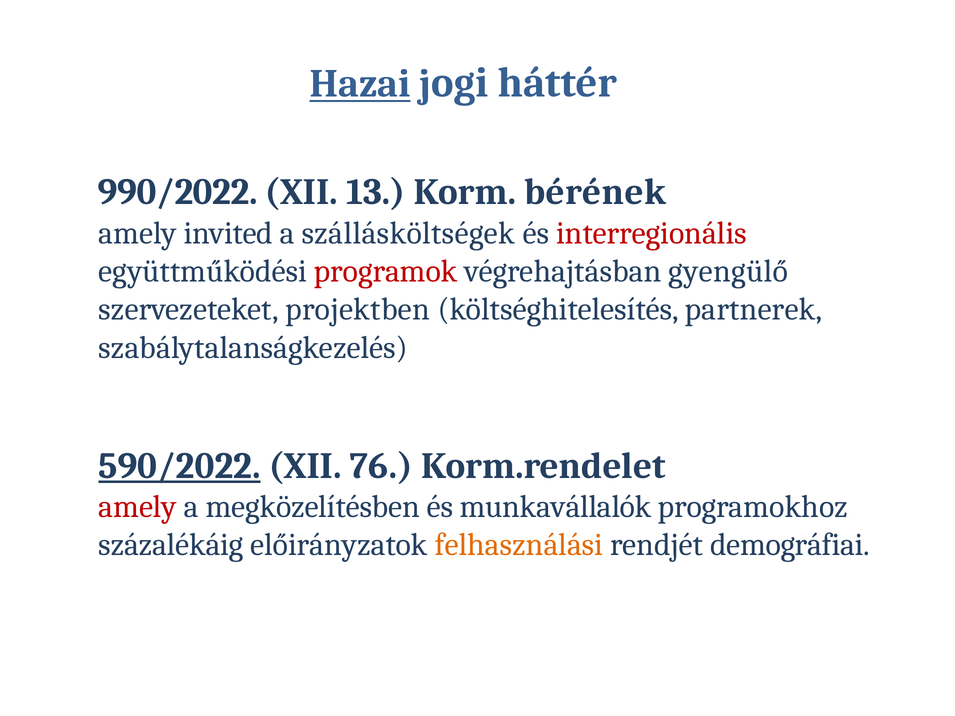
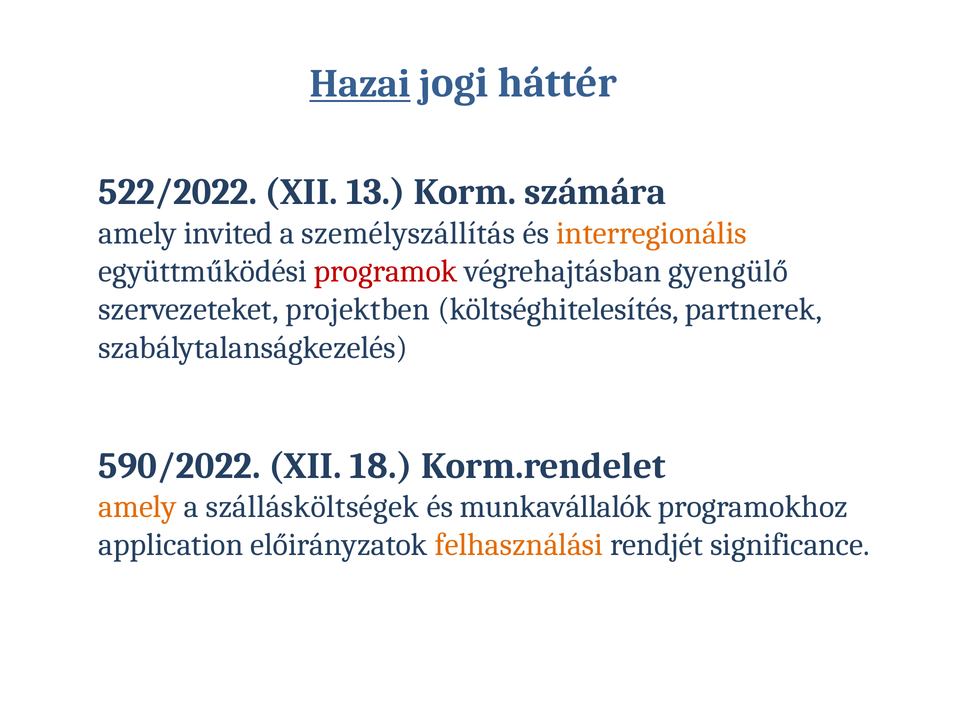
990/2022: 990/2022 -> 522/2022 (178, 192)
bérének: bérének -> számára (595, 192)
szállásköltségek: szállásköltségek -> személyszállítás (408, 233)
interregionális colour: red -> orange (651, 233)
590/2022 underline: present -> none (180, 466)
76: 76 -> 18 (381, 466)
amely colour: red -> orange (138, 507)
megközelítésben: megközelítésben -> szállásköltségek (312, 507)
százalékáig: százalékáig -> application (171, 545)
demográfiai: demográfiai -> significance (790, 545)
